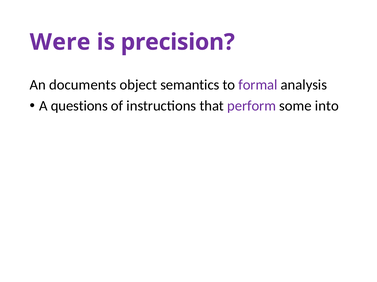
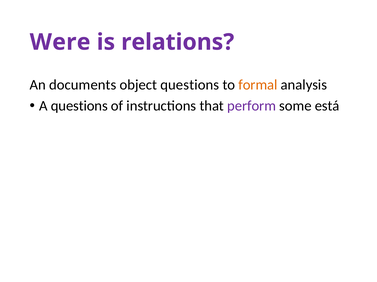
precision: precision -> relations (178, 42)
object semantics: semantics -> questions (190, 85)
formal colour: purple -> orange (258, 85)
into: into -> está (327, 106)
